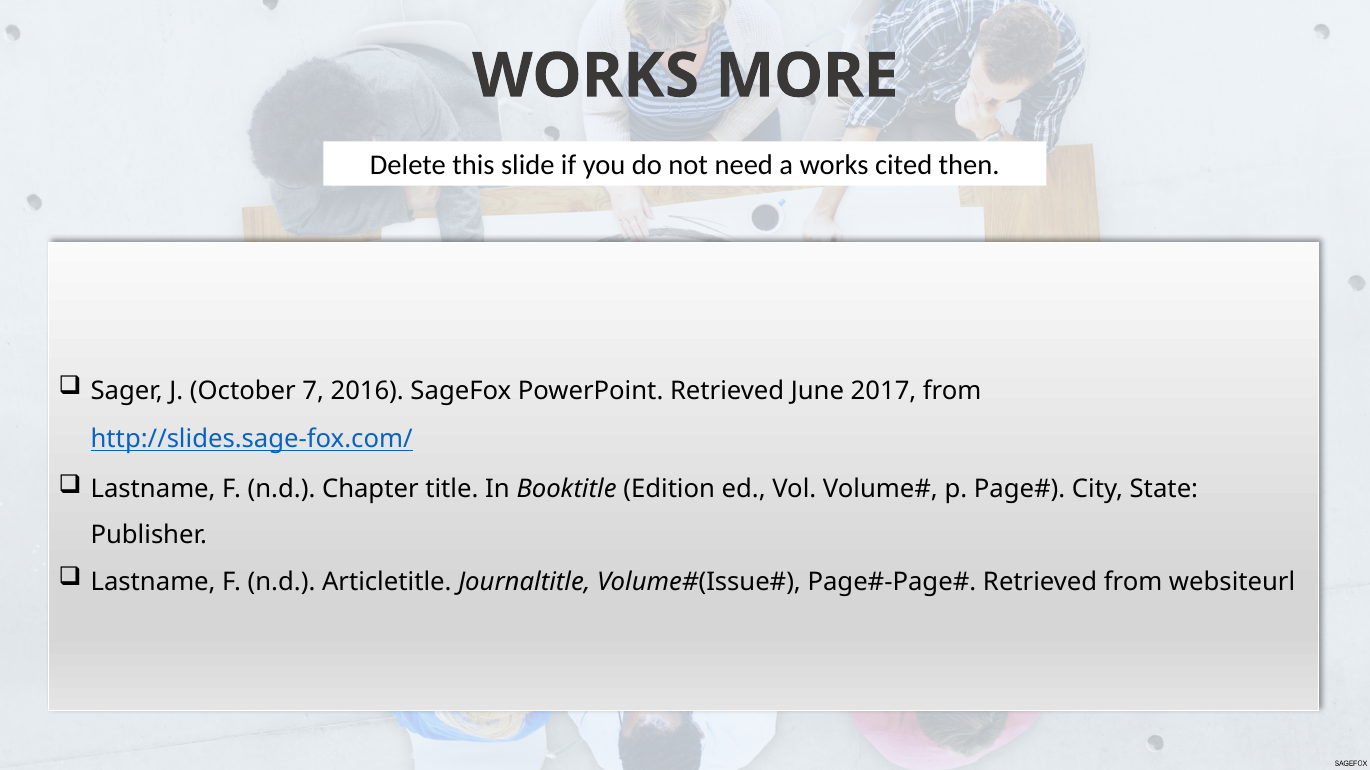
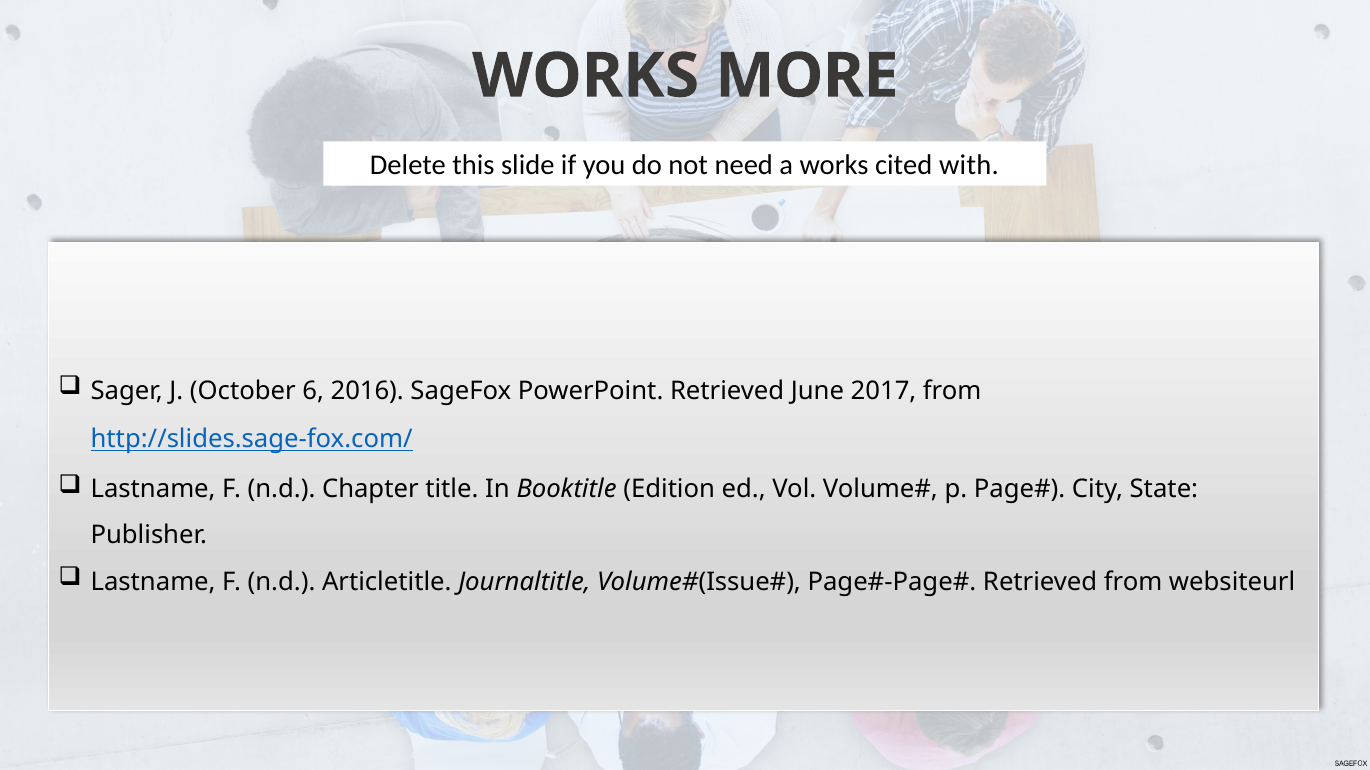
then: then -> with (969, 166)
7: 7 -> 6 (313, 391)
